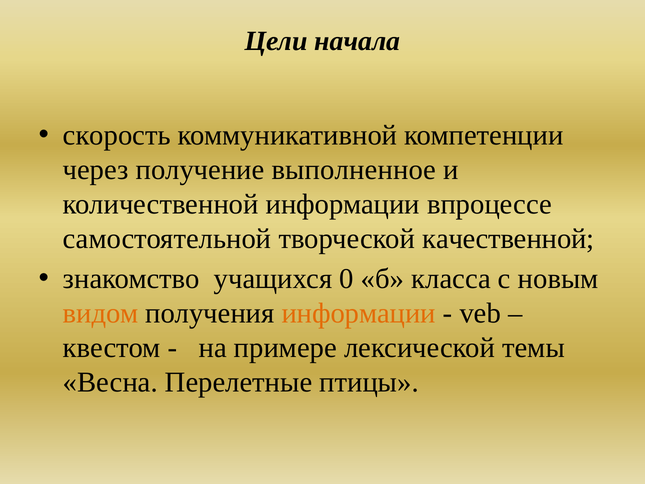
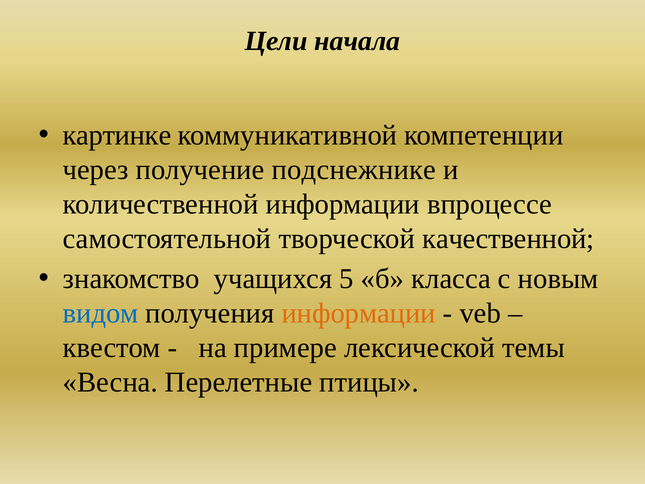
скорость: скорость -> картинке (117, 135)
выполненное: выполненное -> подснежнике (354, 170)
0: 0 -> 5 (347, 279)
видом colour: orange -> blue (101, 313)
